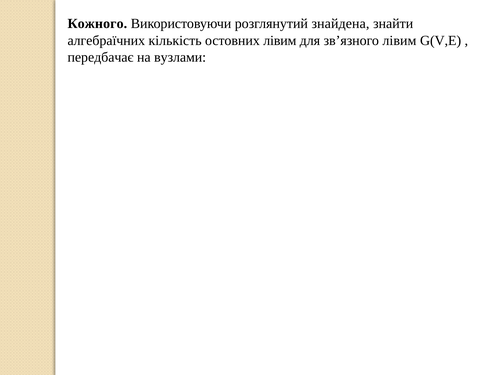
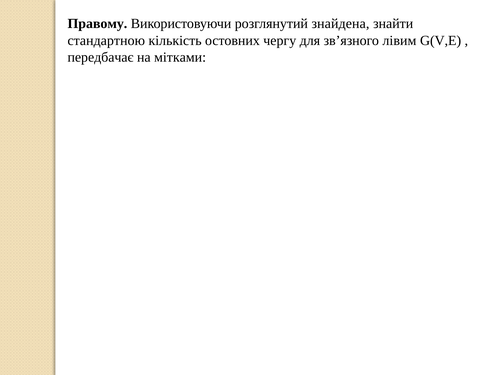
Кожного: Кожного -> Правому (97, 24)
алгебраїчних: алгебраїчних -> стандартною (106, 40)
остовних лівим: лівим -> чергу (280, 40)
вузлами: вузлами -> мітками (180, 57)
